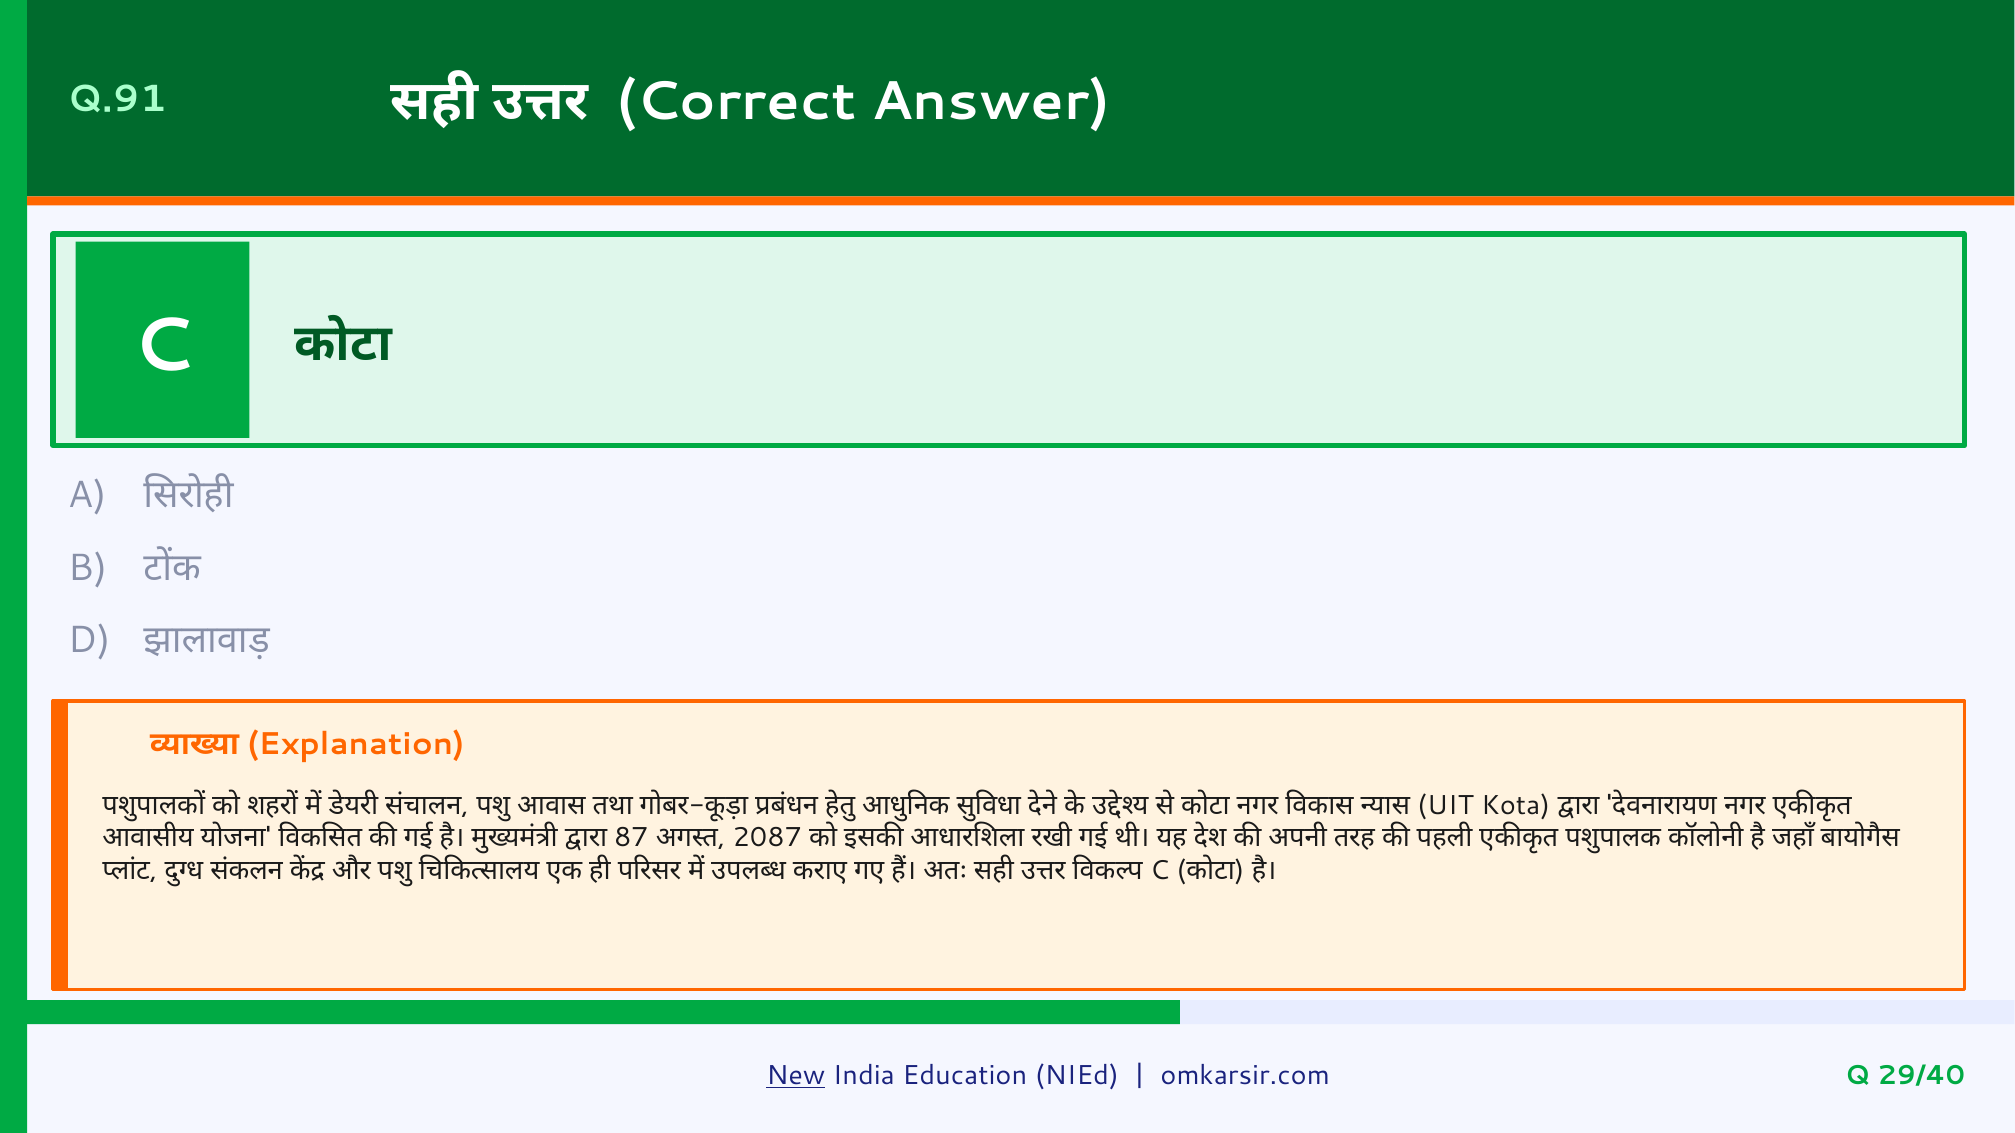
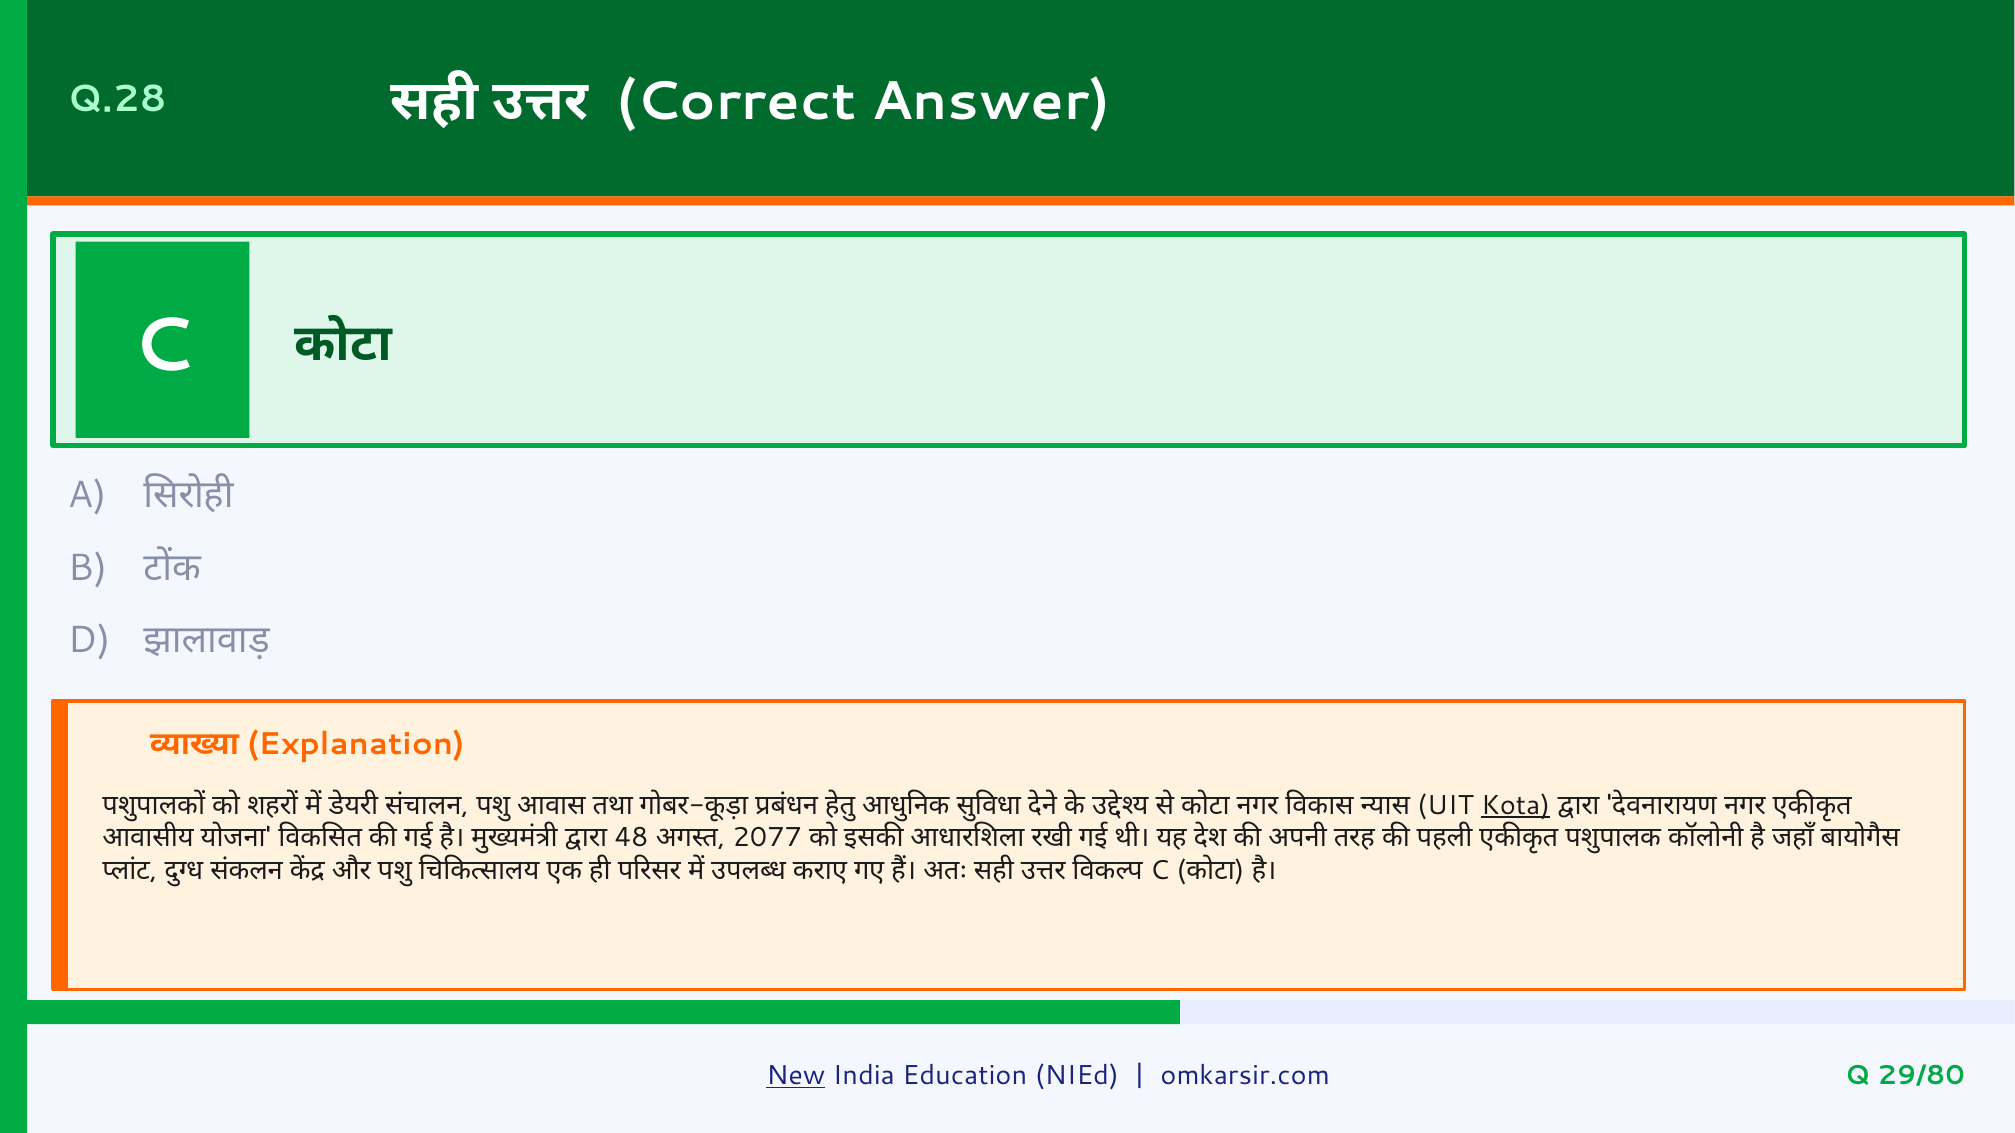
Q.91: Q.91 -> Q.28 (117, 99)
Kota underline: none -> present (1516, 805)
87: 87 -> 48 (631, 838)
2087: 2087 -> 2077 (767, 838)
29/40: 29/40 -> 29/80 (1921, 1076)
